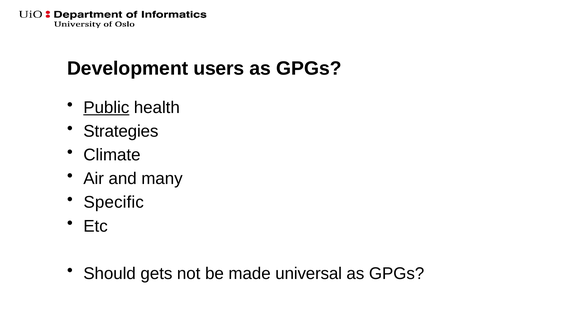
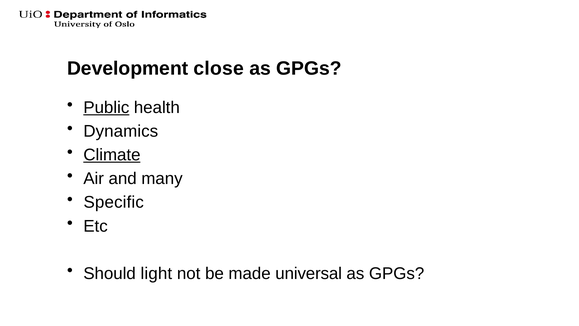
users: users -> close (219, 68)
Strategies: Strategies -> Dynamics (121, 131)
Climate underline: none -> present (112, 155)
gets: gets -> light (156, 273)
